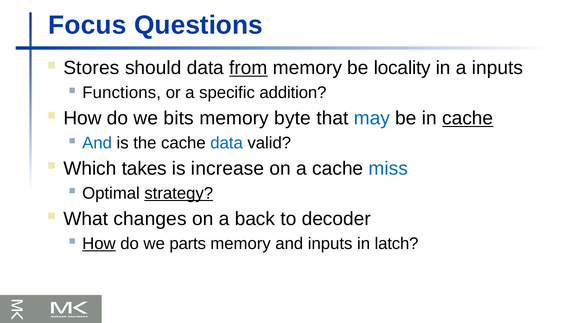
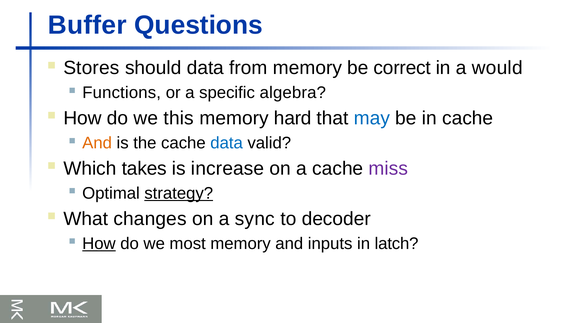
Focus: Focus -> Buffer (87, 25)
from underline: present -> none (248, 68)
locality: locality -> correct (402, 68)
a inputs: inputs -> would (497, 68)
addition: addition -> algebra (293, 93)
bits: bits -> this (179, 118)
byte: byte -> hard (293, 118)
cache underline: present -> none (468, 118)
And colour: blue -> orange (97, 143)
miss colour: blue -> purple (388, 168)
back: back -> sync (255, 219)
parts: parts -> most (188, 243)
